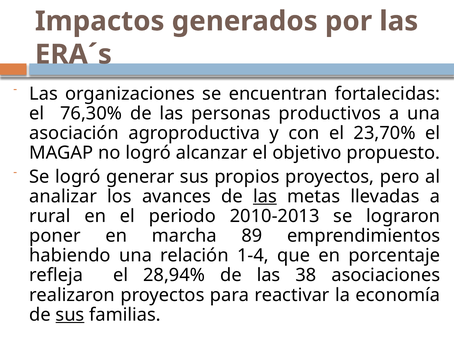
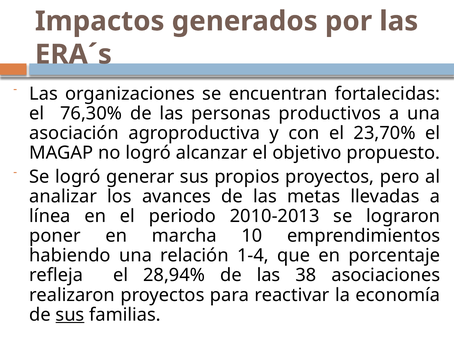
las underline: present -> none (265, 197)
rural: rural -> línea (50, 216)
89: 89 -> 10 (252, 236)
